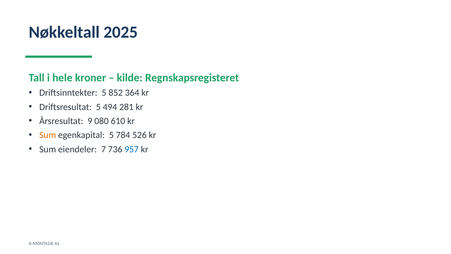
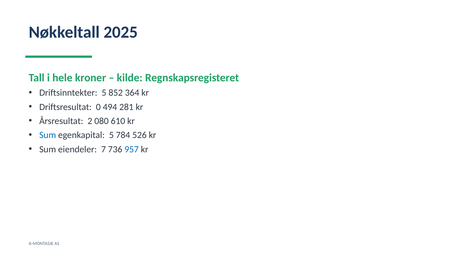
Driftsresultat 5: 5 -> 0 (98, 107)
9: 9 -> 2 (90, 121)
Sum colour: orange -> blue (48, 135)
